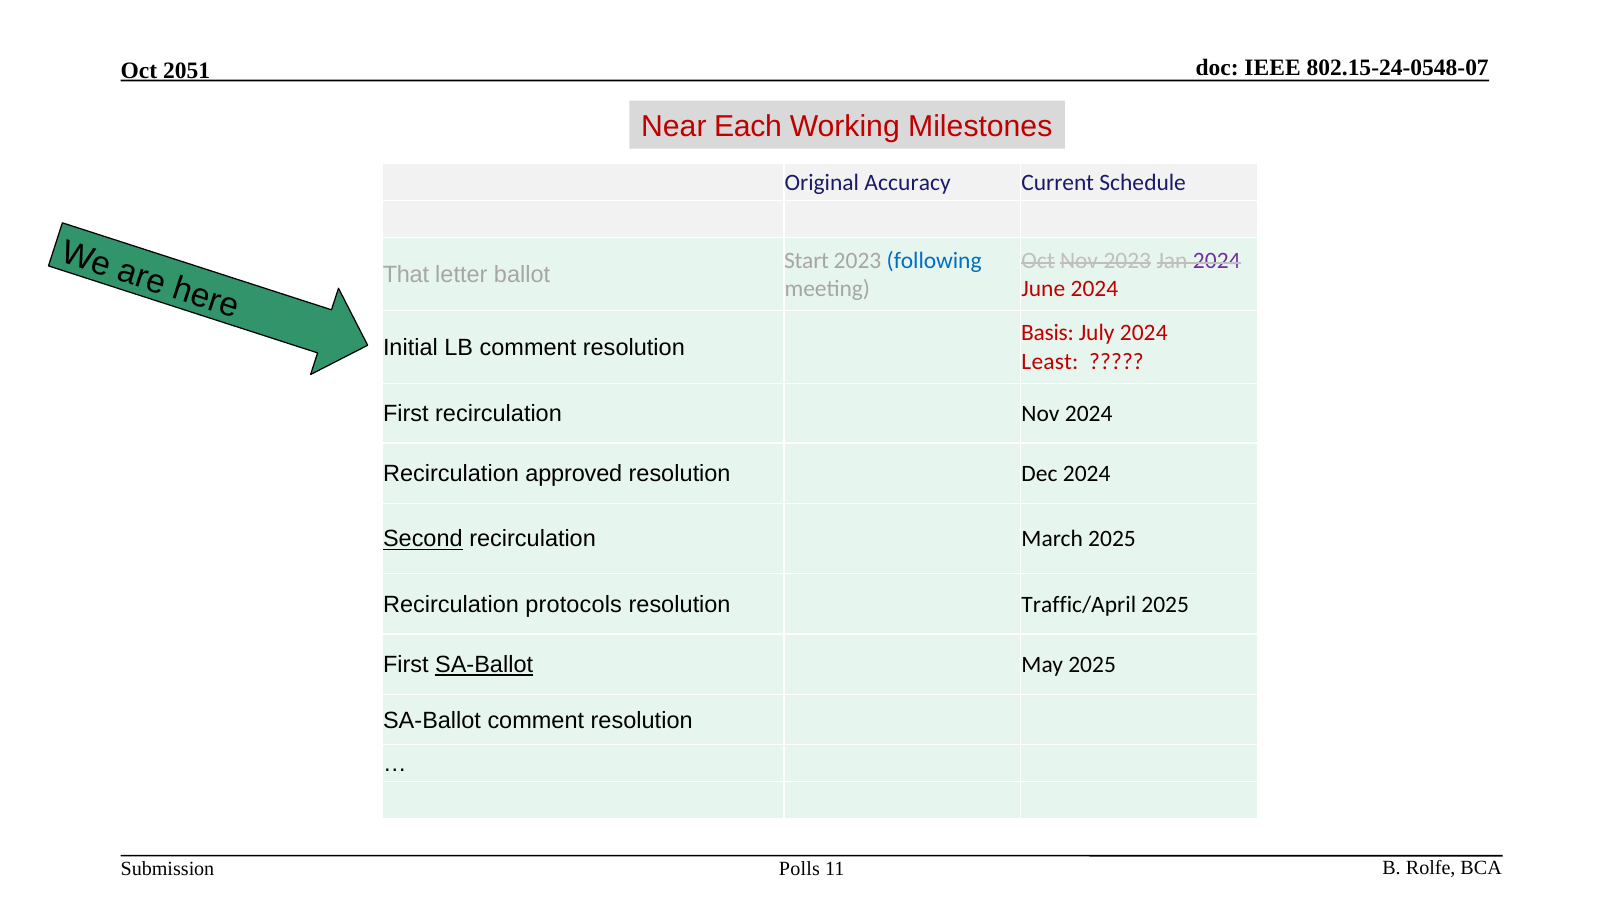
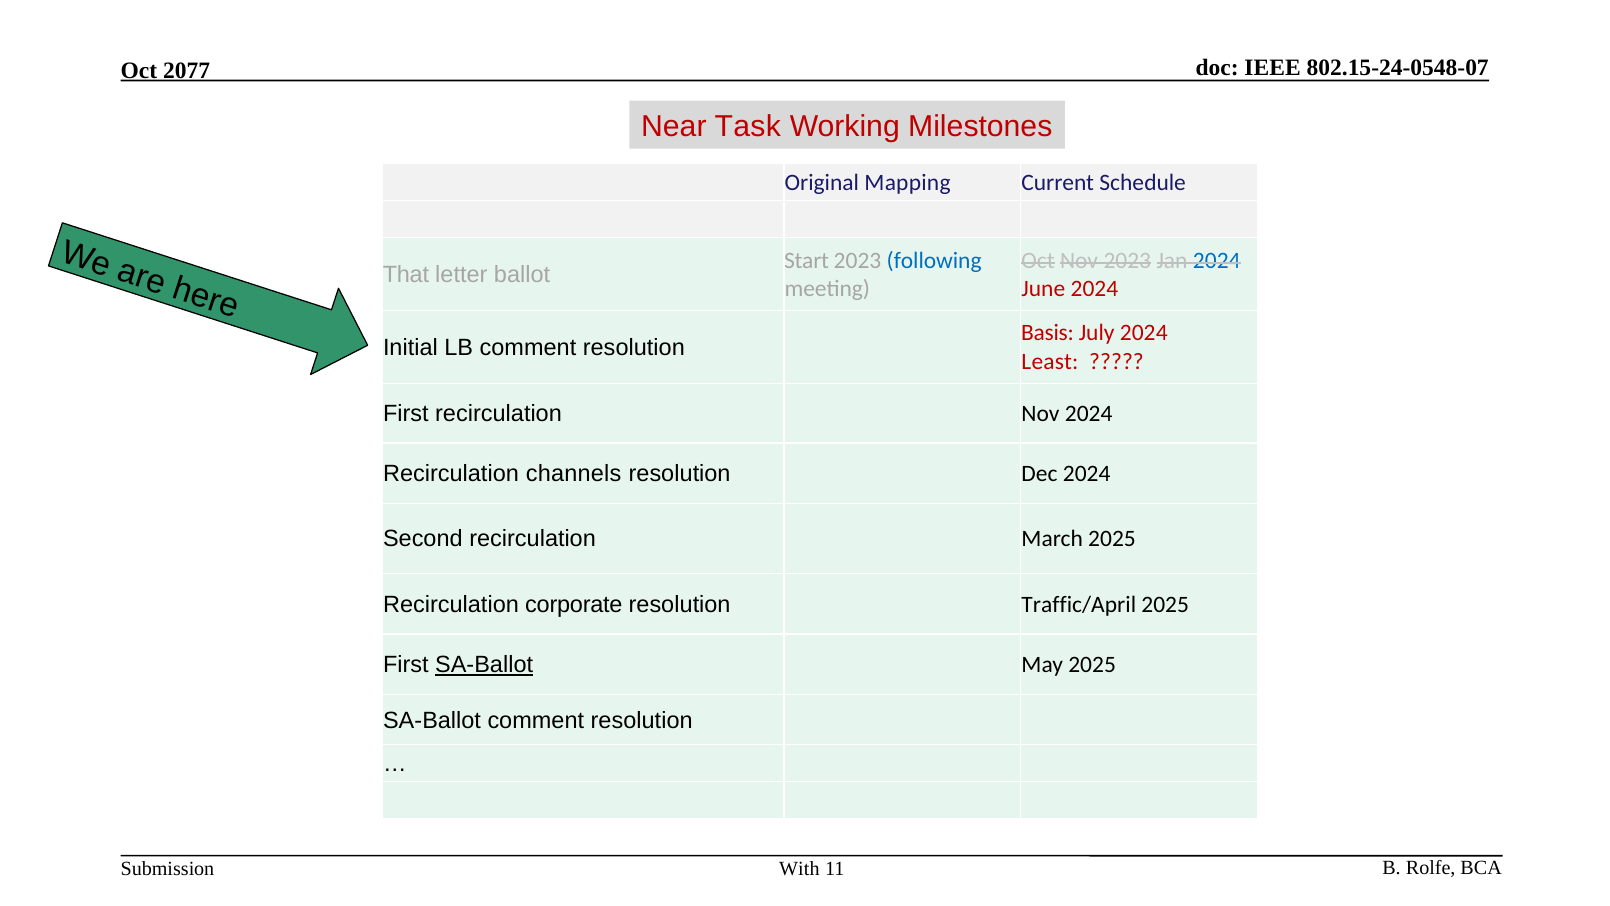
2051: 2051 -> 2077 (187, 70)
Each: Each -> Task (748, 127)
Accuracy: Accuracy -> Mapping (908, 183)
2024 colour: purple -> blue (1217, 260)
approved: approved -> channels (574, 474)
Second underline: present -> none (423, 539)
protocols: protocols -> corporate (574, 604)
Polls: Polls -> With (799, 869)
